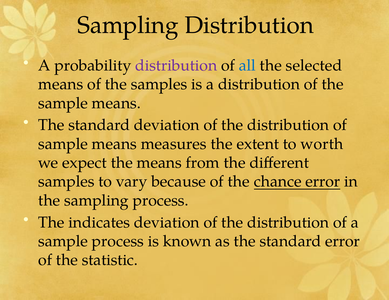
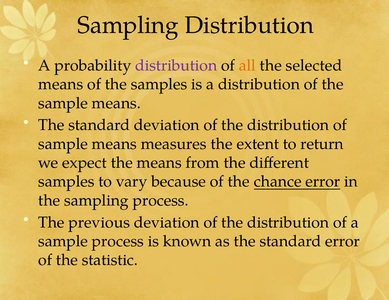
all colour: blue -> orange (247, 66)
worth: worth -> return (322, 144)
indicates: indicates -> previous (99, 223)
